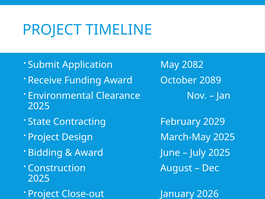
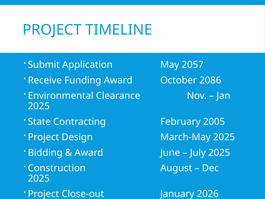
2082: 2082 -> 2057 (193, 65)
2089: 2089 -> 2086 (210, 80)
2029: 2029 -> 2005 (214, 122)
